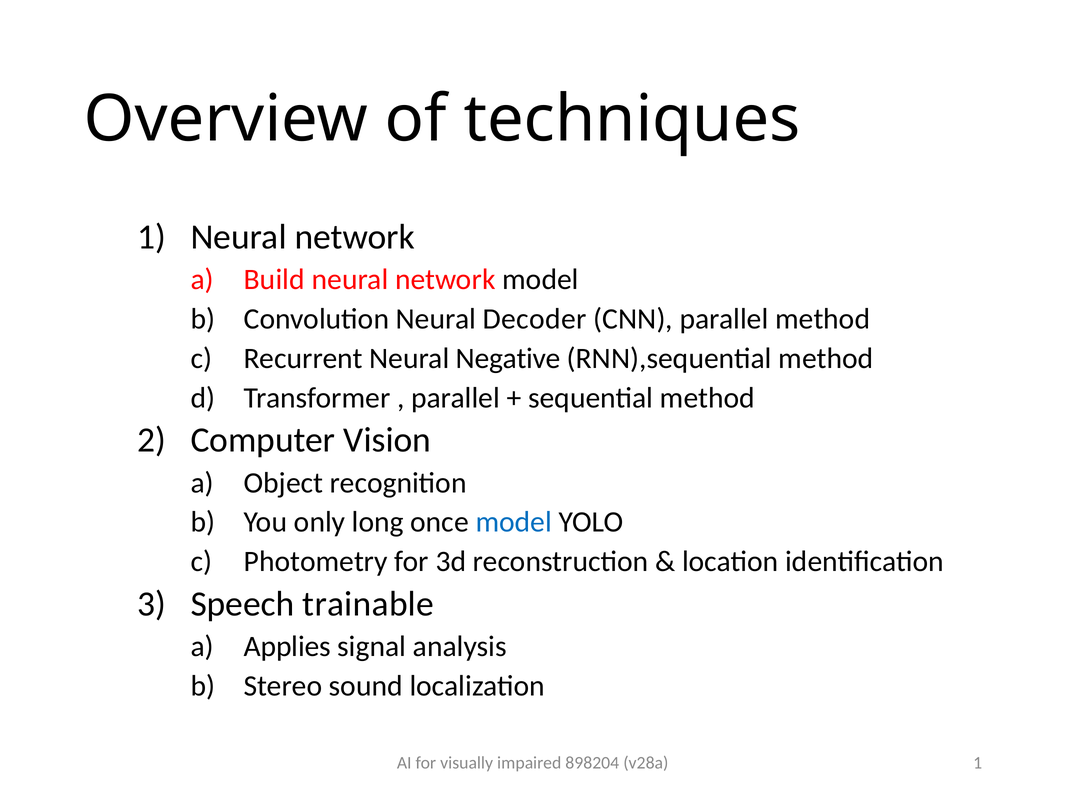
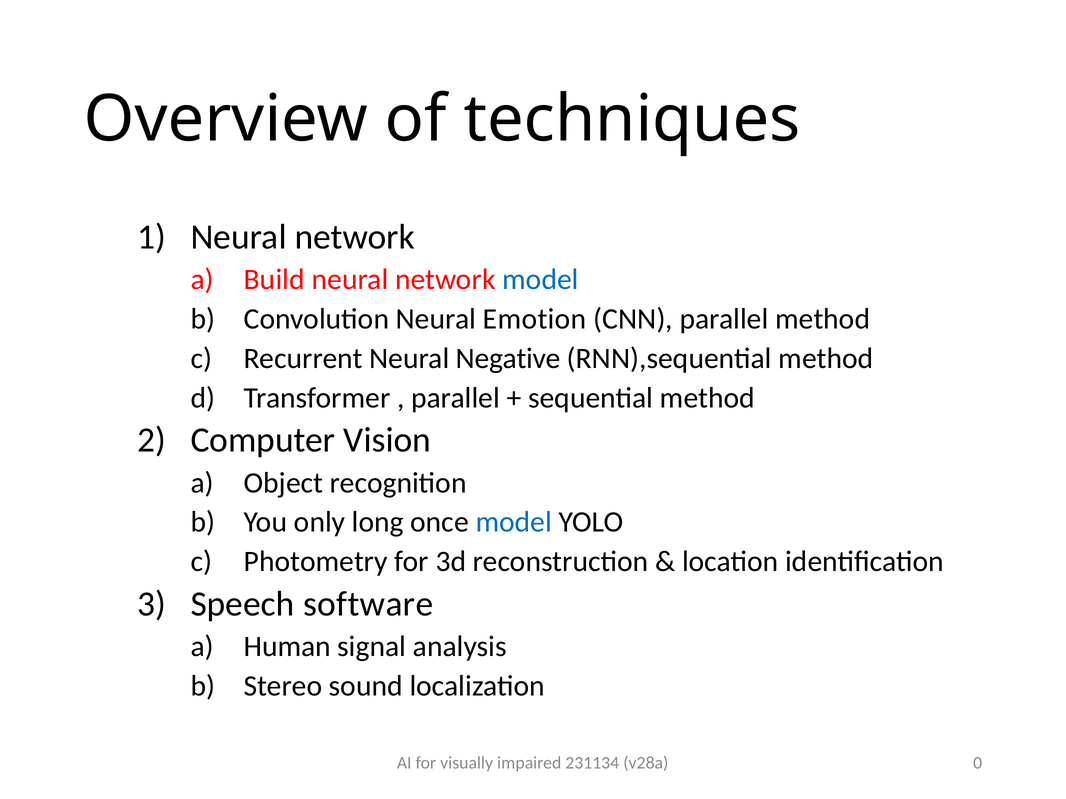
model colour: black -> blue (540, 280)
Decoder: Decoder -> Emotion (535, 319)
trainable: trainable -> software (368, 604)
Applies: Applies -> Human (287, 647)
898204: 898204 -> 231134 (592, 763)
v28a 1: 1 -> 0 (978, 763)
